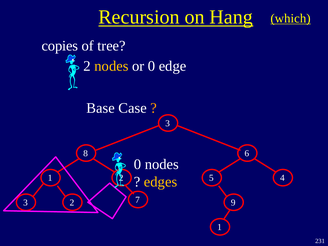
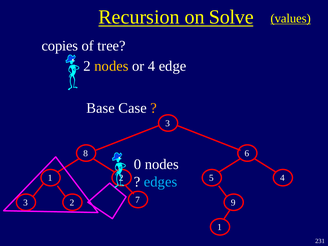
Hang: Hang -> Solve (231, 17)
which: which -> values (291, 18)
or 0: 0 -> 4 (152, 66)
edges colour: yellow -> light blue (161, 182)
